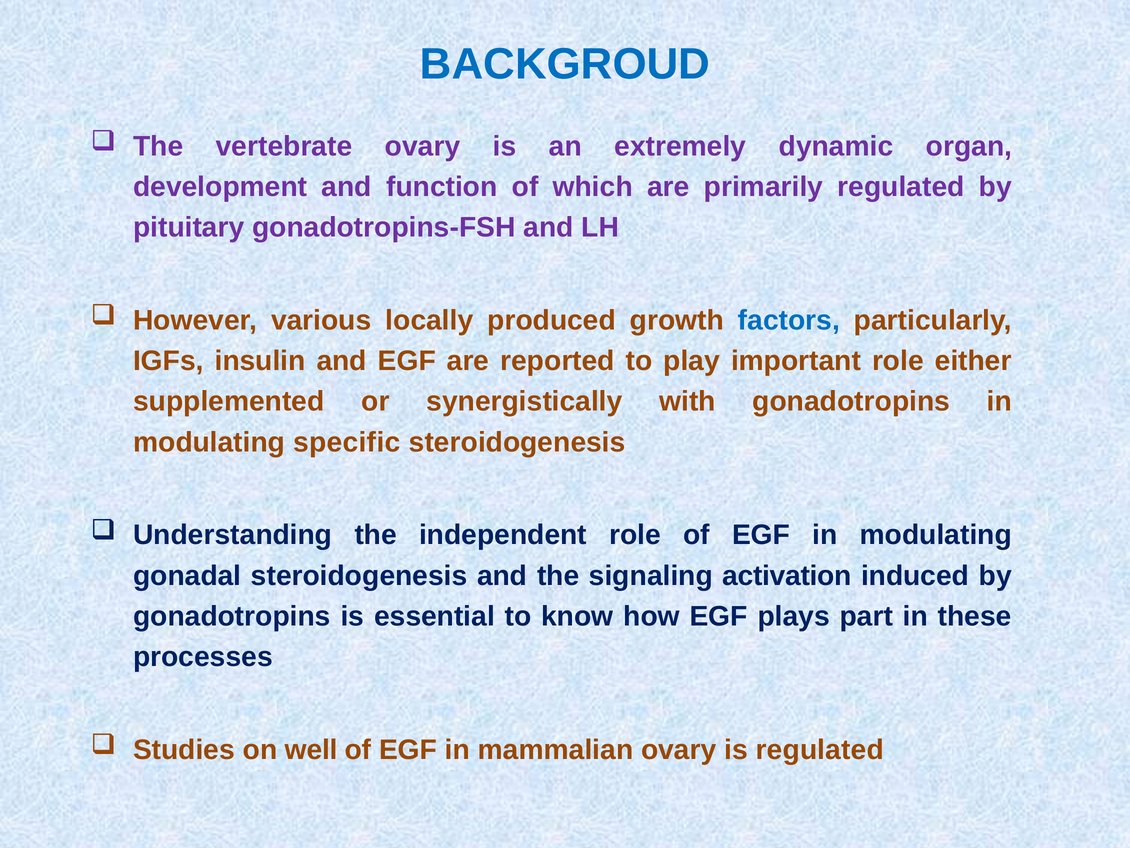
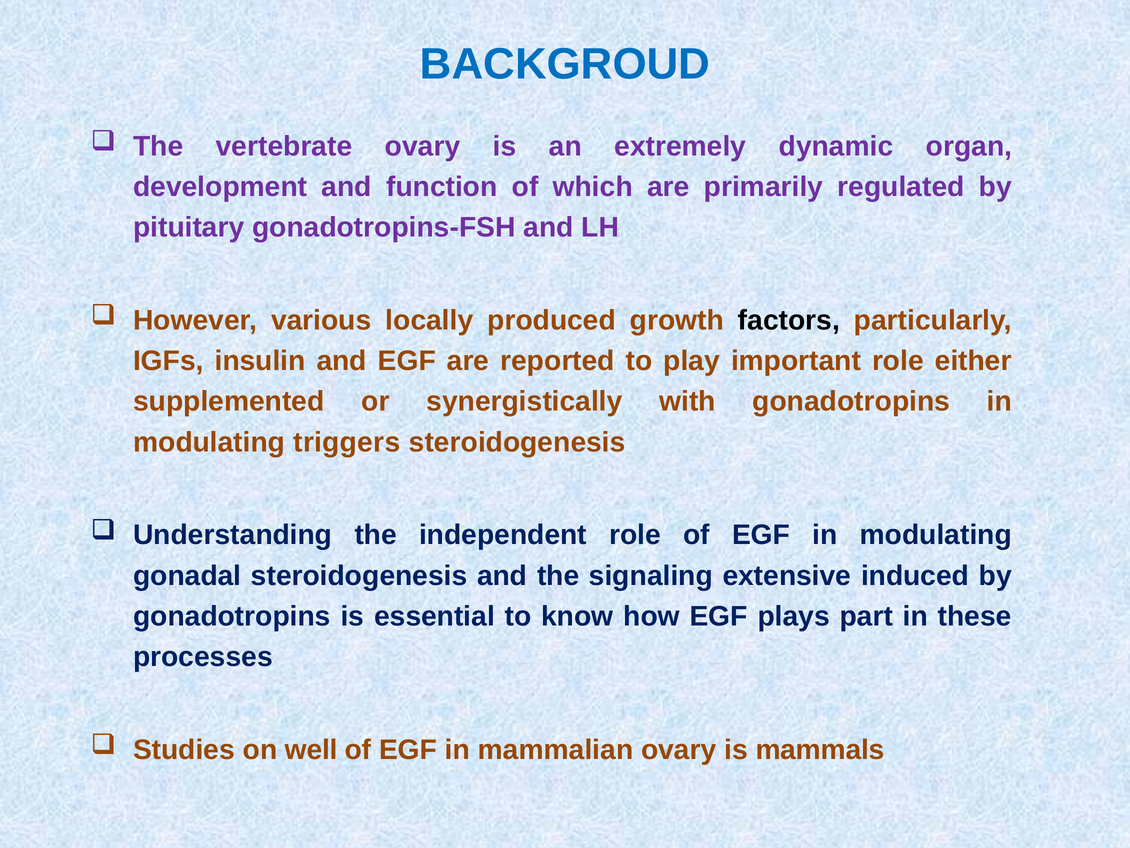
factors colour: blue -> black (789, 320)
specific: specific -> triggers (347, 442)
activation: activation -> extensive (787, 575)
is regulated: regulated -> mammals (820, 749)
